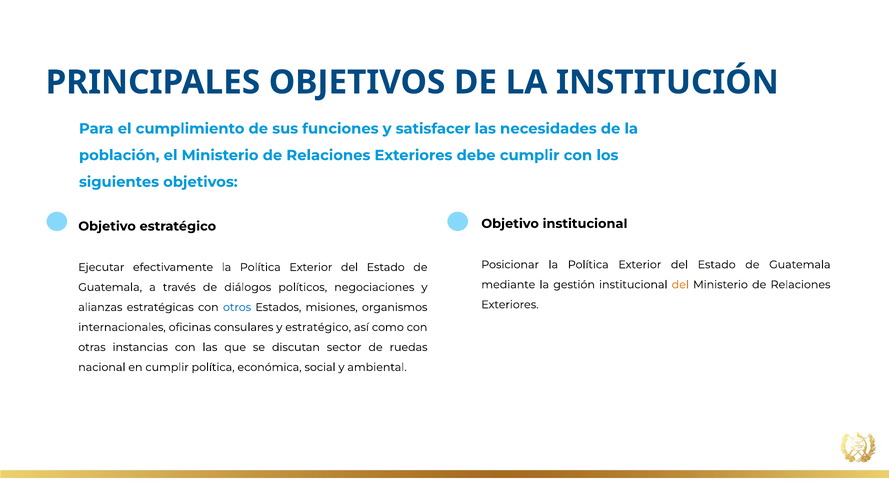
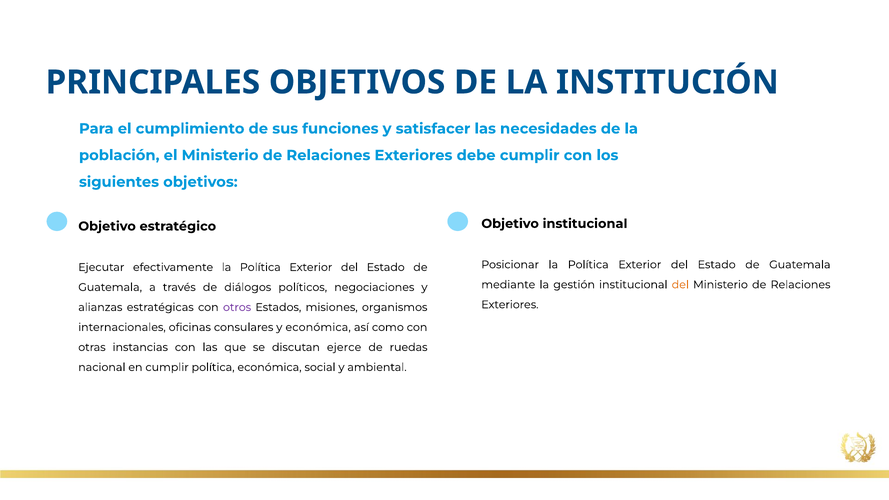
otros colour: blue -> purple (237, 307)
y estratégico: estratégico -> económica (318, 327)
sector: sector -> ejerce (344, 347)
